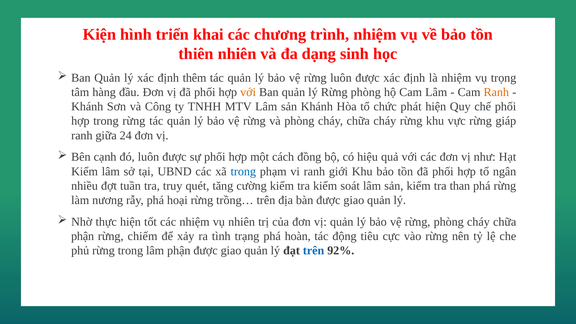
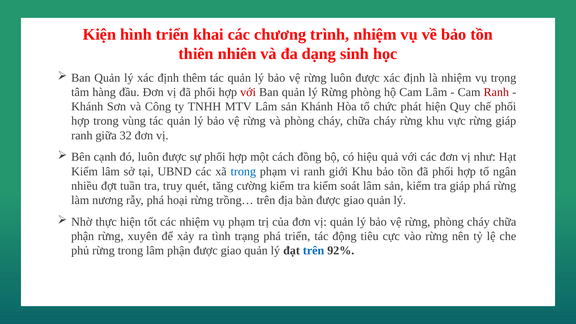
với colour: orange -> red (248, 92)
Ranh colour: orange -> red (496, 92)
trong rừng: rừng -> vùng (134, 121)
24: 24 -> 32 (126, 135)
tra than: than -> giáp (460, 186)
vụ nhiên: nhiên -> phạm (242, 222)
chiếm: chiếm -> xuyên (143, 236)
phá hoàn: hoàn -> triển (298, 236)
